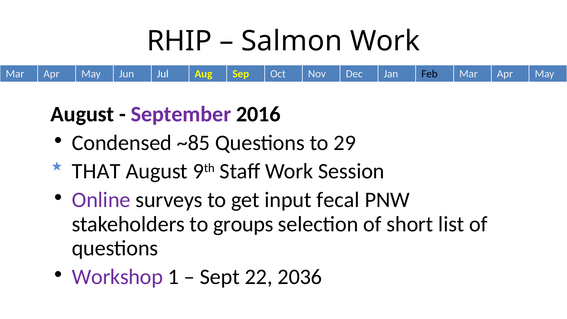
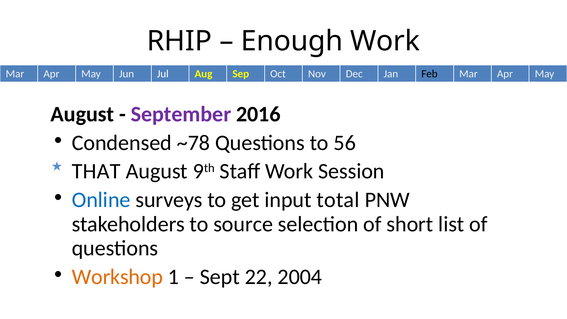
Salmon: Salmon -> Enough (292, 41)
~85: ~85 -> ~78 (193, 143)
29: 29 -> 56 (345, 143)
Online colour: purple -> blue (101, 200)
fecal: fecal -> total (338, 200)
groups: groups -> source (243, 224)
Workshop colour: purple -> orange (117, 277)
2036: 2036 -> 2004 (300, 277)
